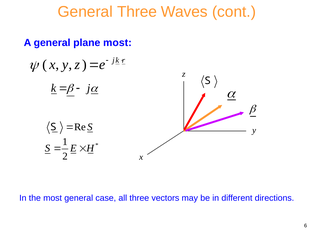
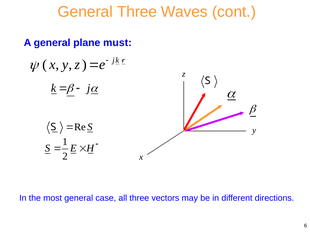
plane most: most -> must (117, 43)
